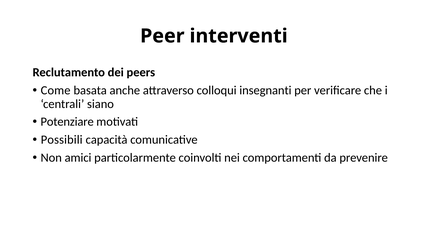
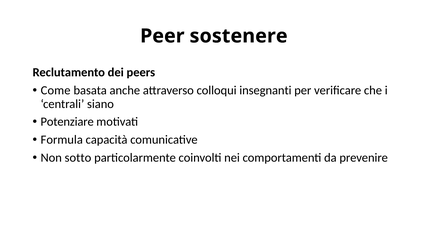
interventi: interventi -> sostenere (239, 36)
Possibili: Possibili -> Formula (62, 140)
amici: amici -> sotto (78, 158)
